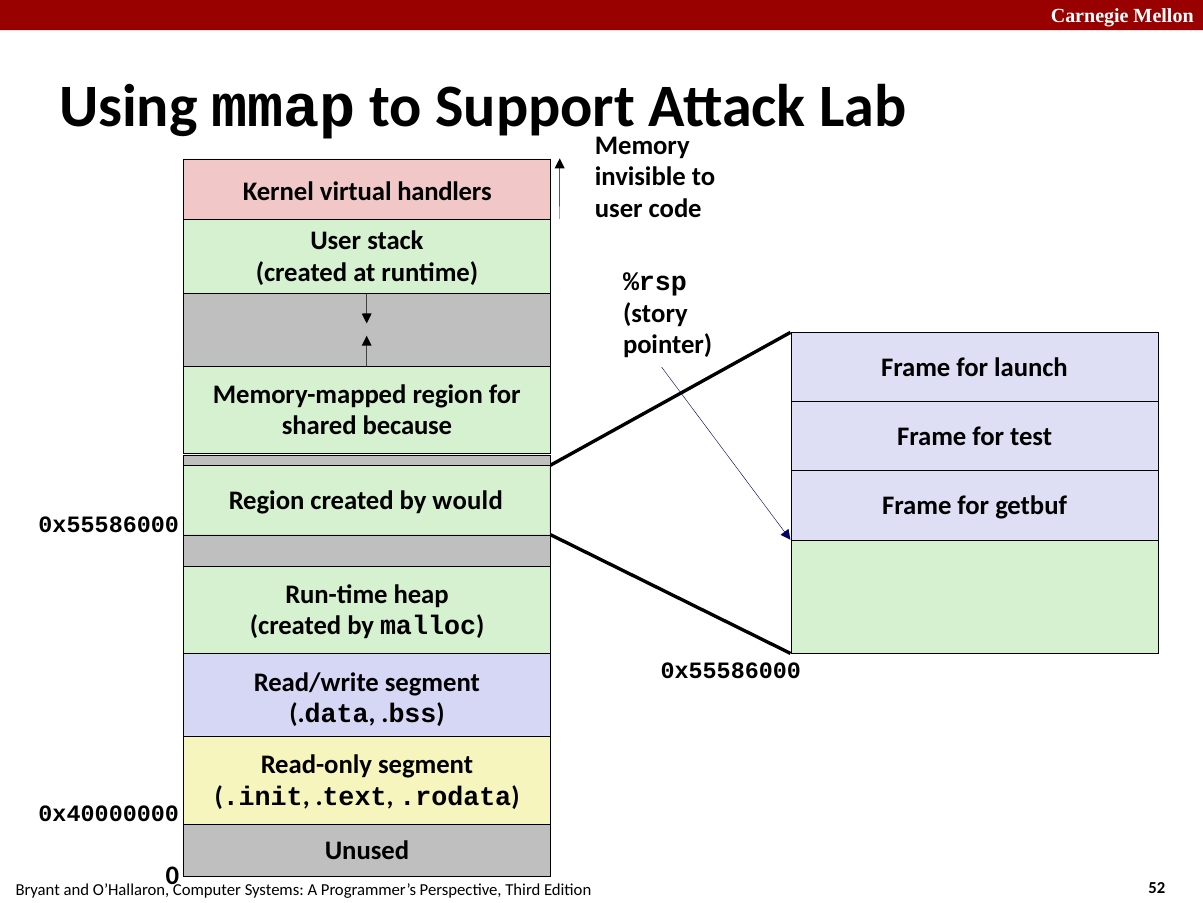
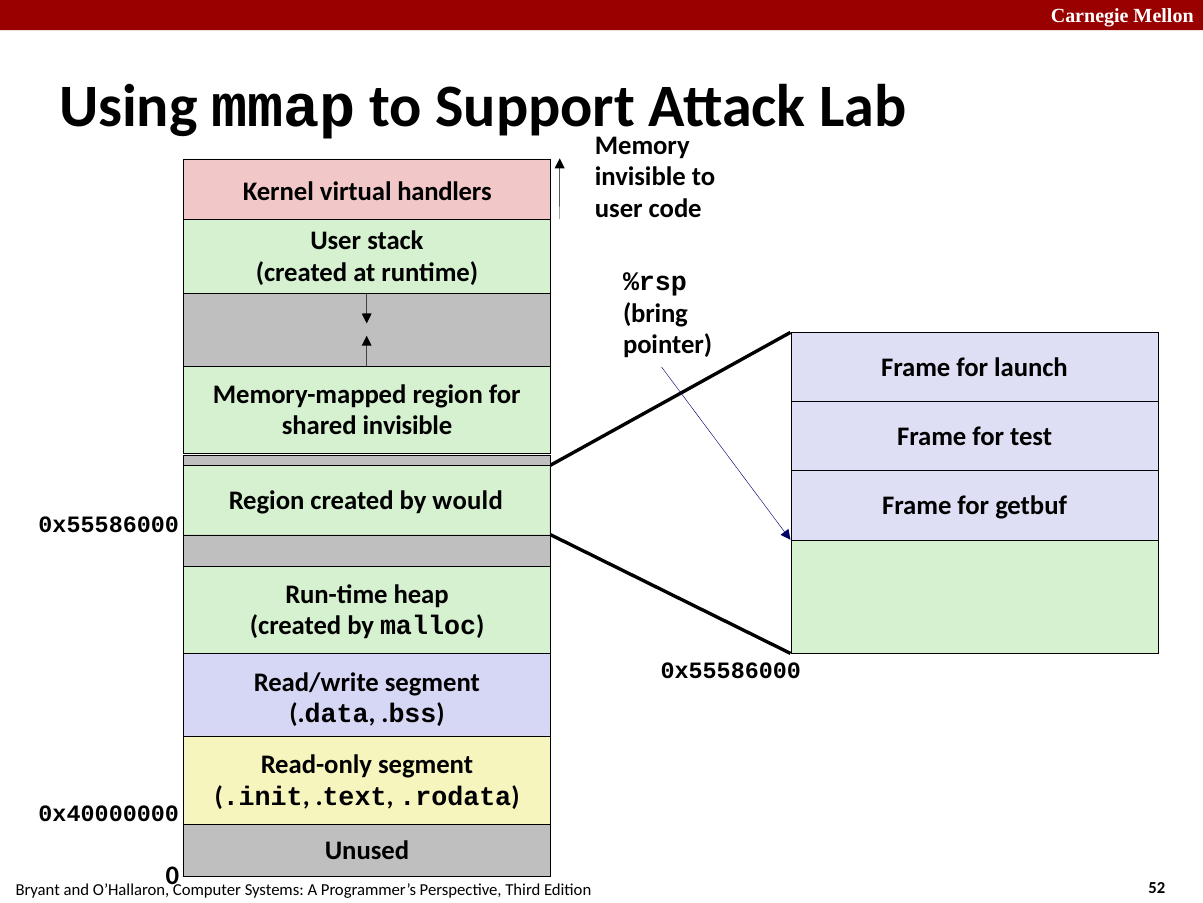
story: story -> bring (655, 313)
shared because: because -> invisible (407, 426)
